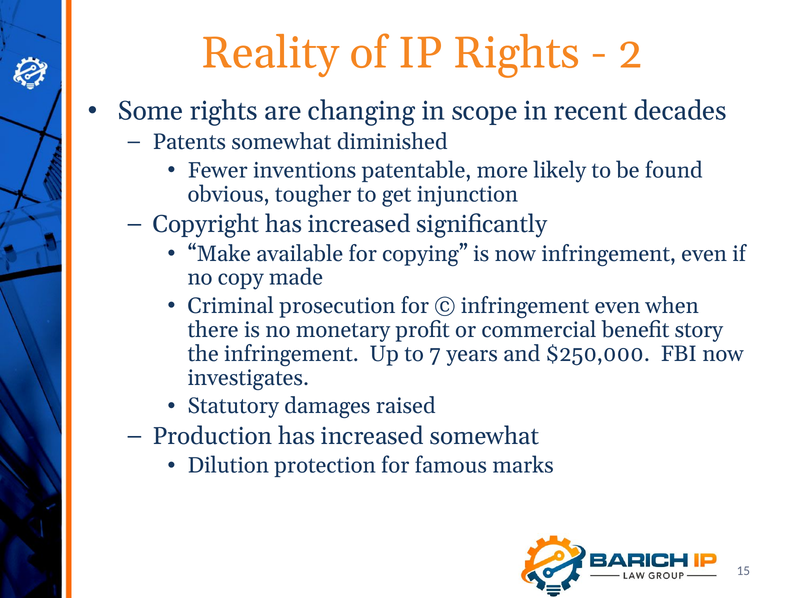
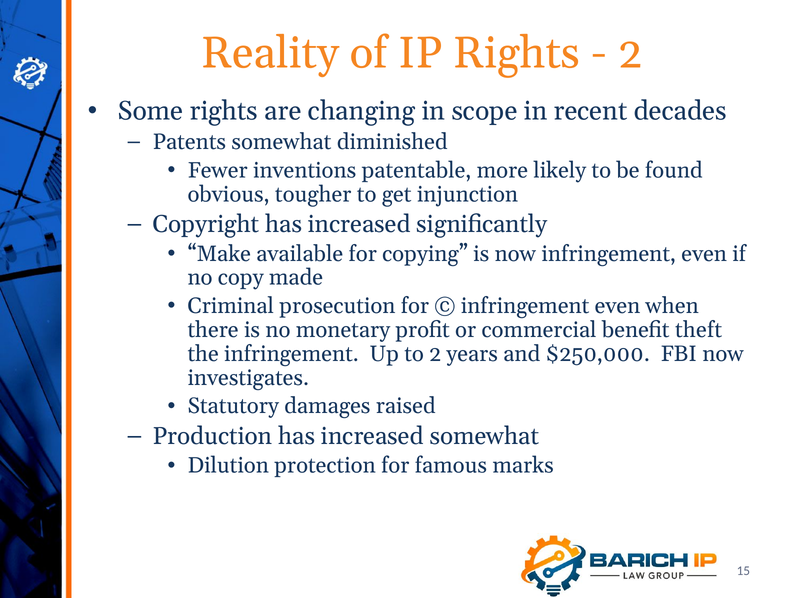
story: story -> theft (699, 330)
to 7: 7 -> 2 (435, 354)
